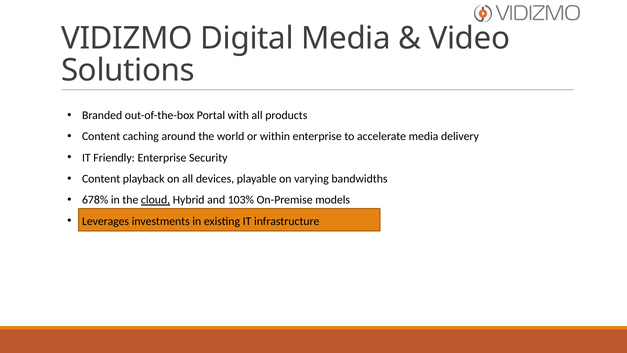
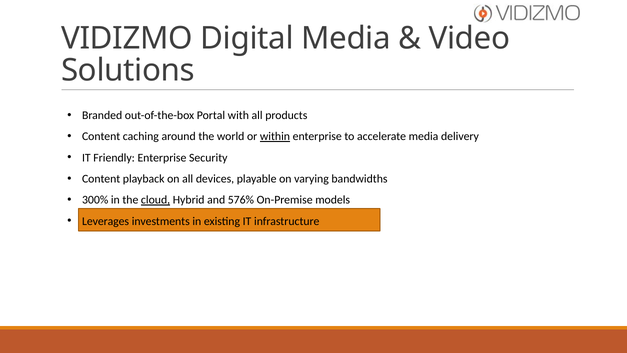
within underline: none -> present (275, 136)
678%: 678% -> 300% (95, 200)
103%: 103% -> 576% (241, 200)
